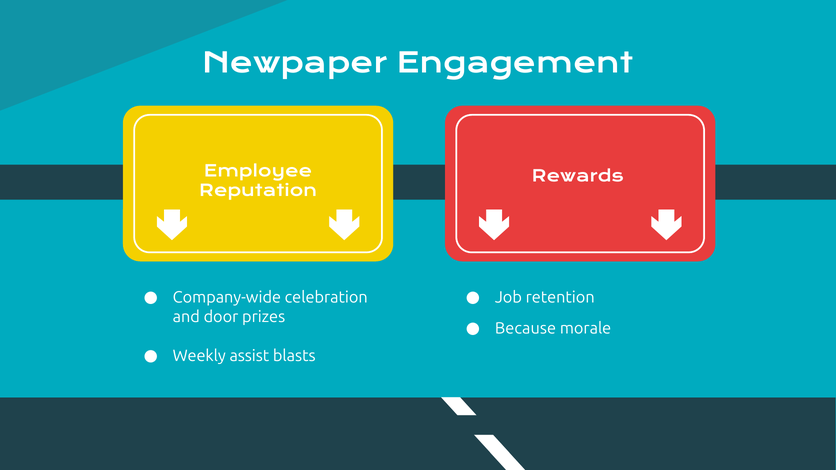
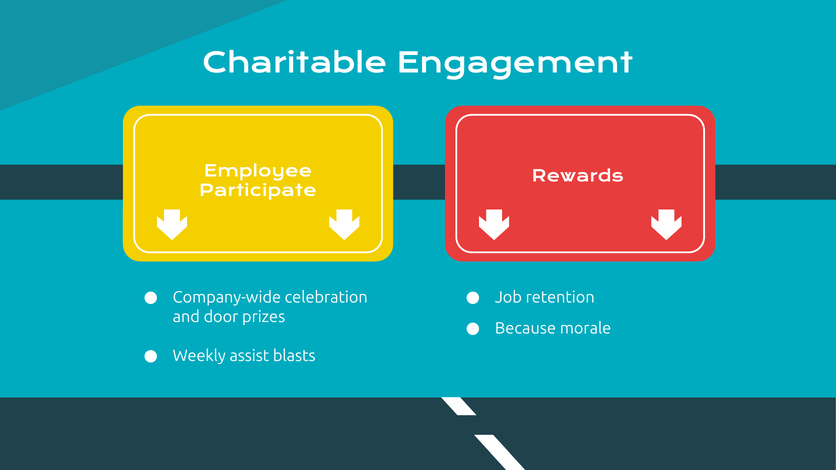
Newpaper: Newpaper -> Charitable (295, 64)
Reputation: Reputation -> Participate (258, 191)
